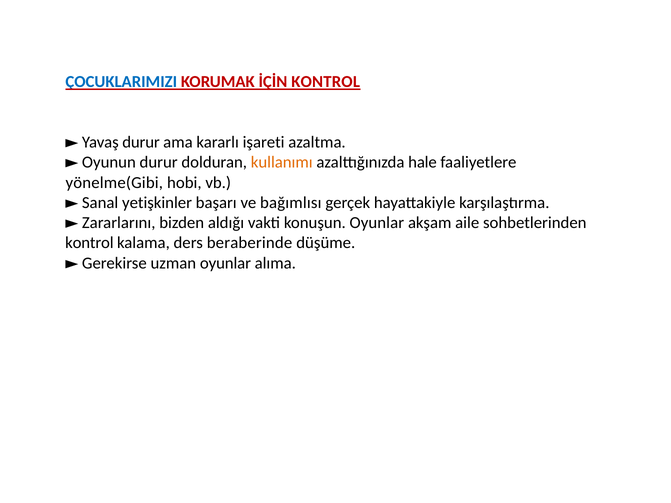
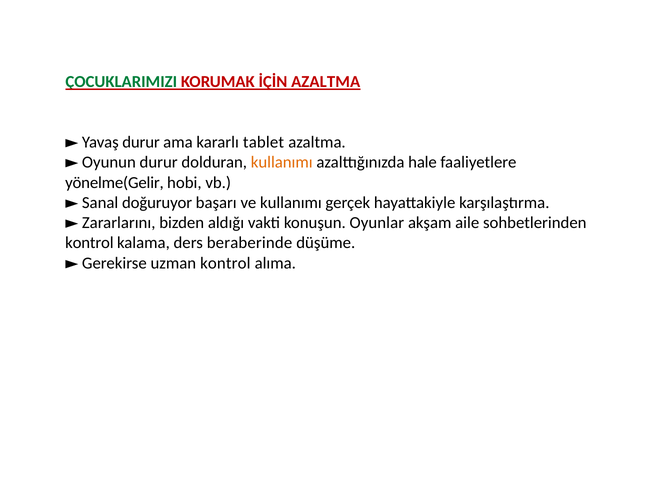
ÇOCUKLARIMIZI colour: blue -> green (121, 82)
İÇİN KONTROL: KONTROL -> AZALTMA (326, 82)
işareti: işareti -> tablet (264, 142)
yönelme(Gibi: yönelme(Gibi -> yönelme(Gelir (114, 183)
yetişkinler: yetişkinler -> doğuruyor (157, 203)
ve bağımlısı: bağımlısı -> kullanımı (291, 203)
uzman oyunlar: oyunlar -> kontrol (225, 263)
